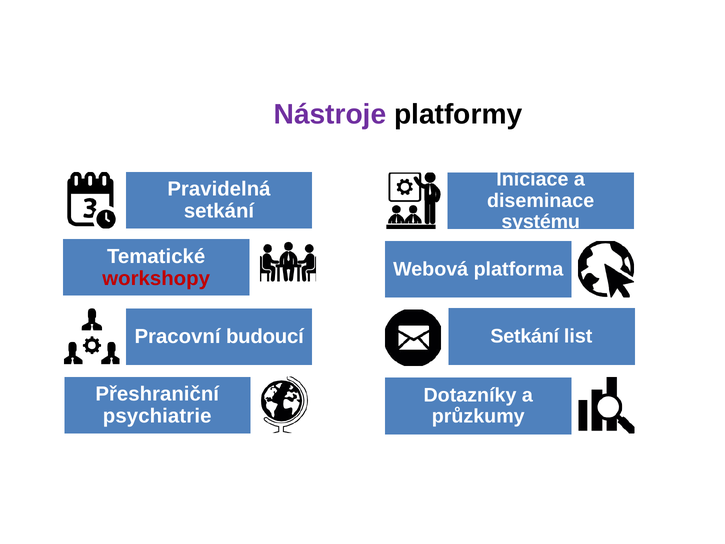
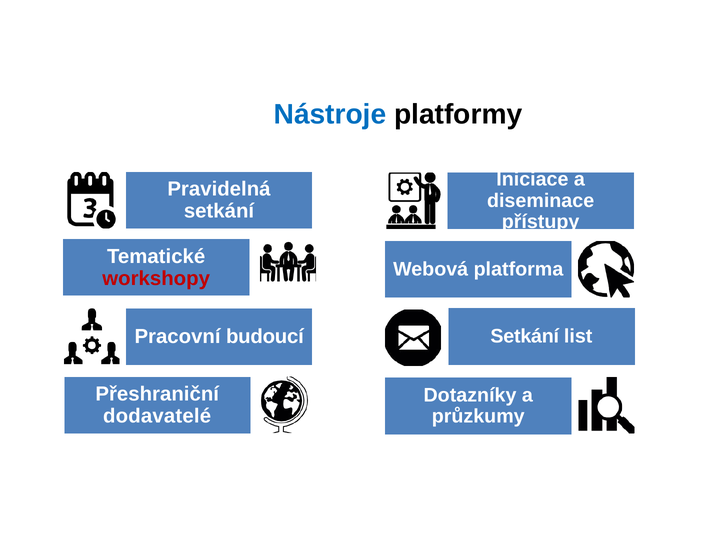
Nástroje colour: purple -> blue (330, 114)
systému: systému -> přístupy (541, 222)
psychiatrie: psychiatrie -> dodavatelé (157, 416)
